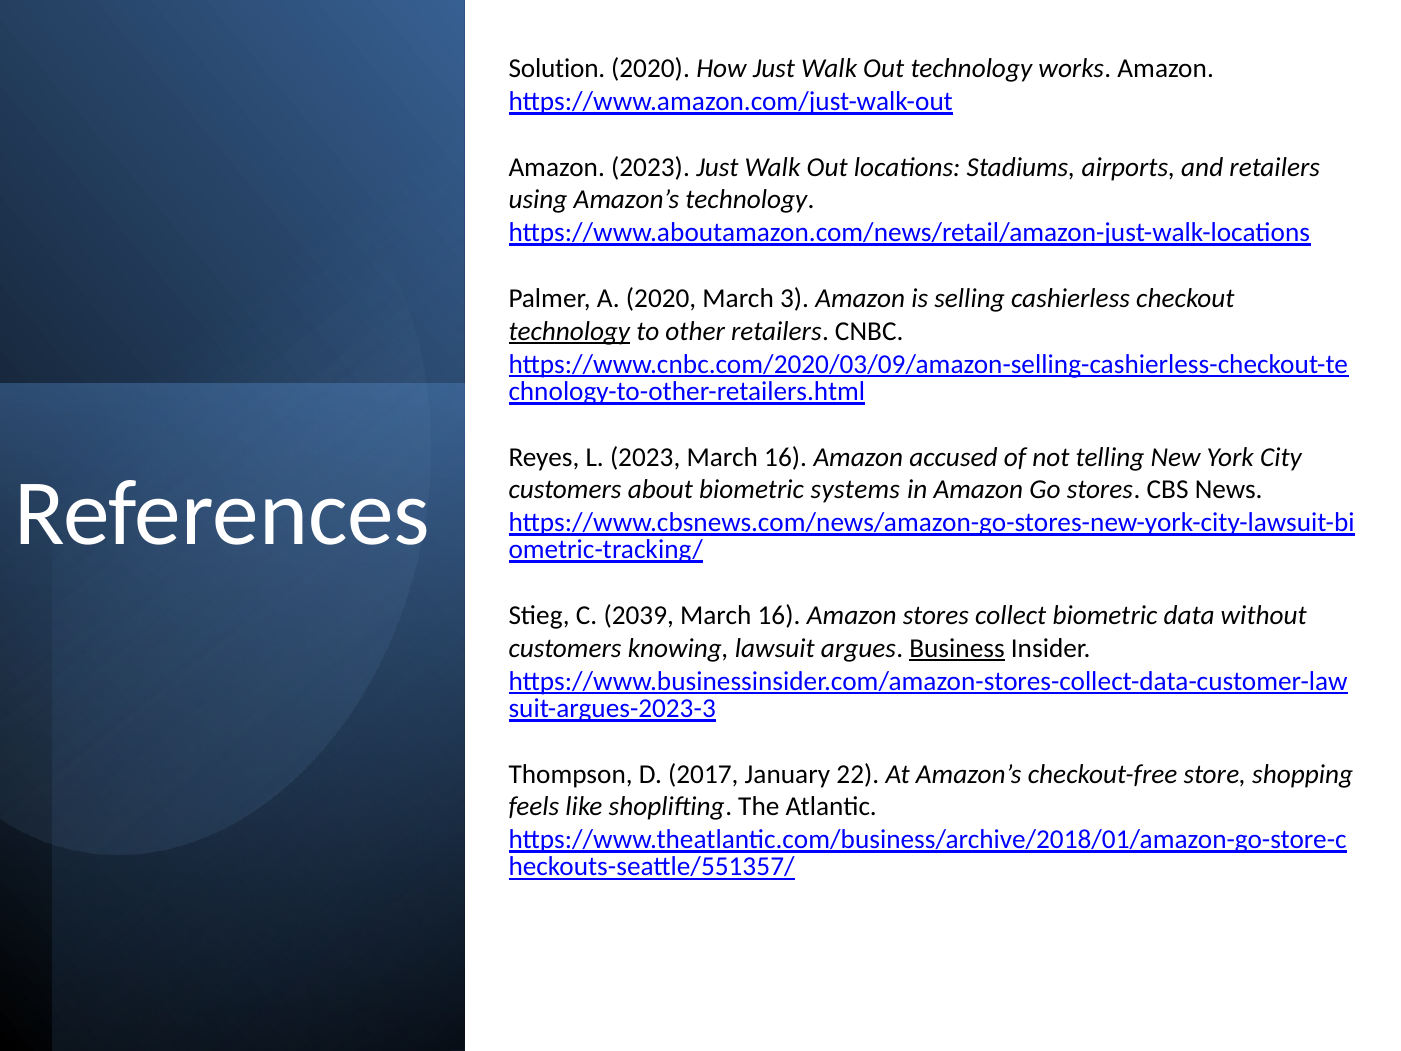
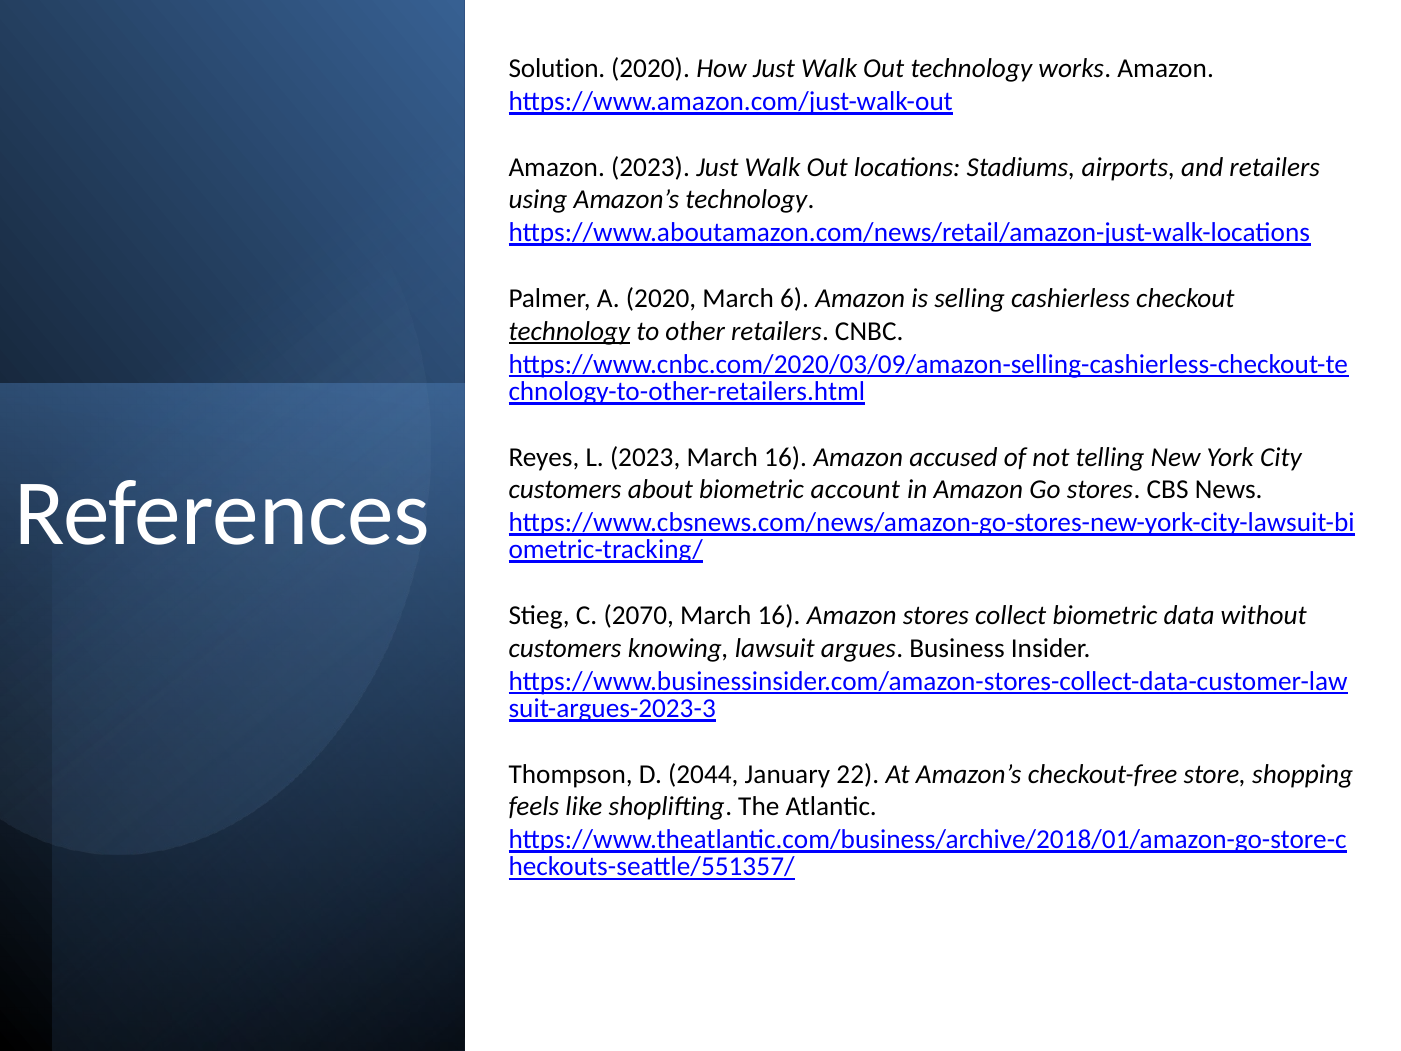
3: 3 -> 6 (795, 299)
systems: systems -> account (855, 490)
2039: 2039 -> 2070 (639, 616)
Business underline: present -> none (957, 648)
2017: 2017 -> 2044 (703, 774)
